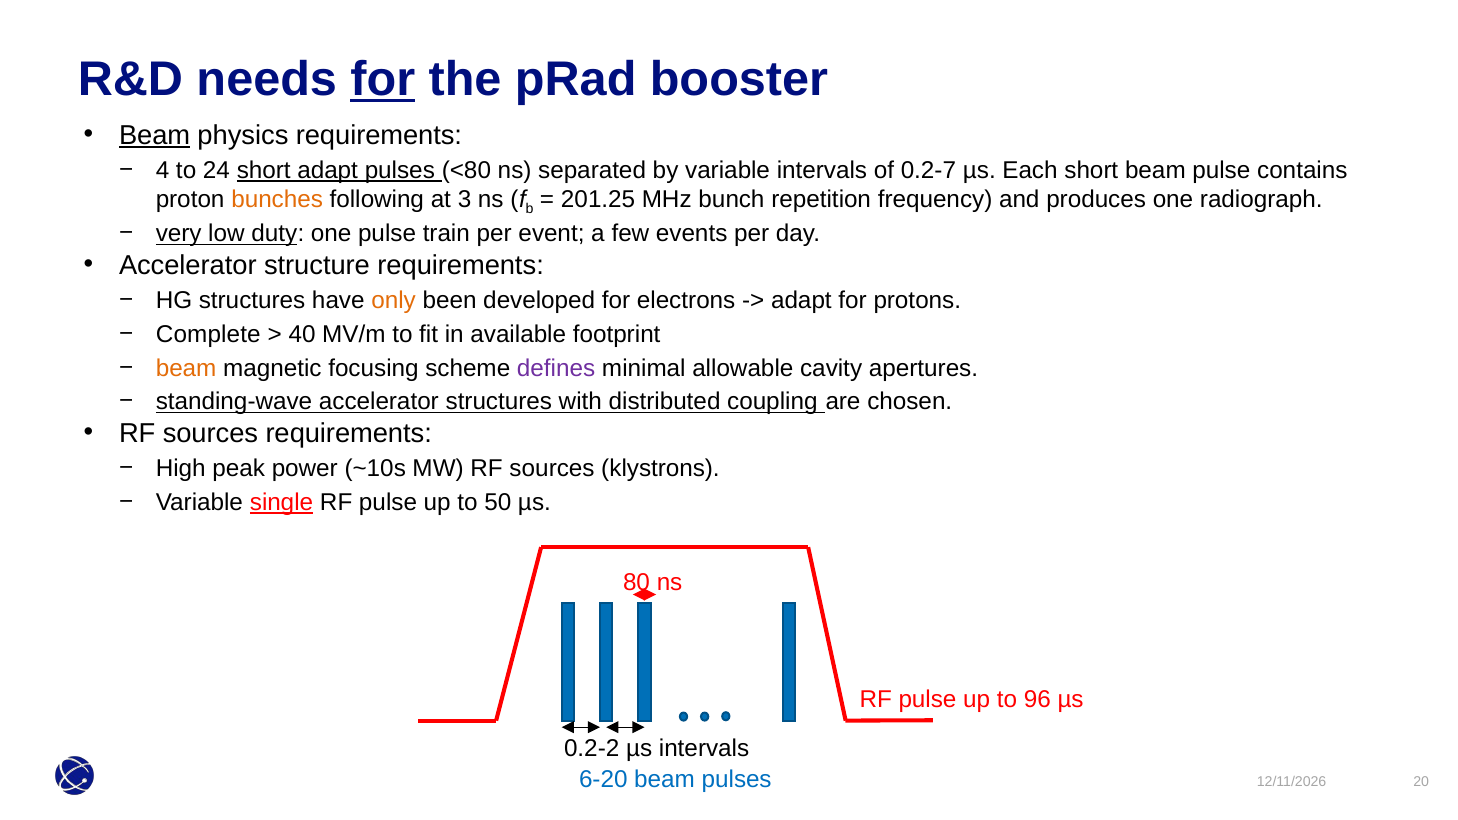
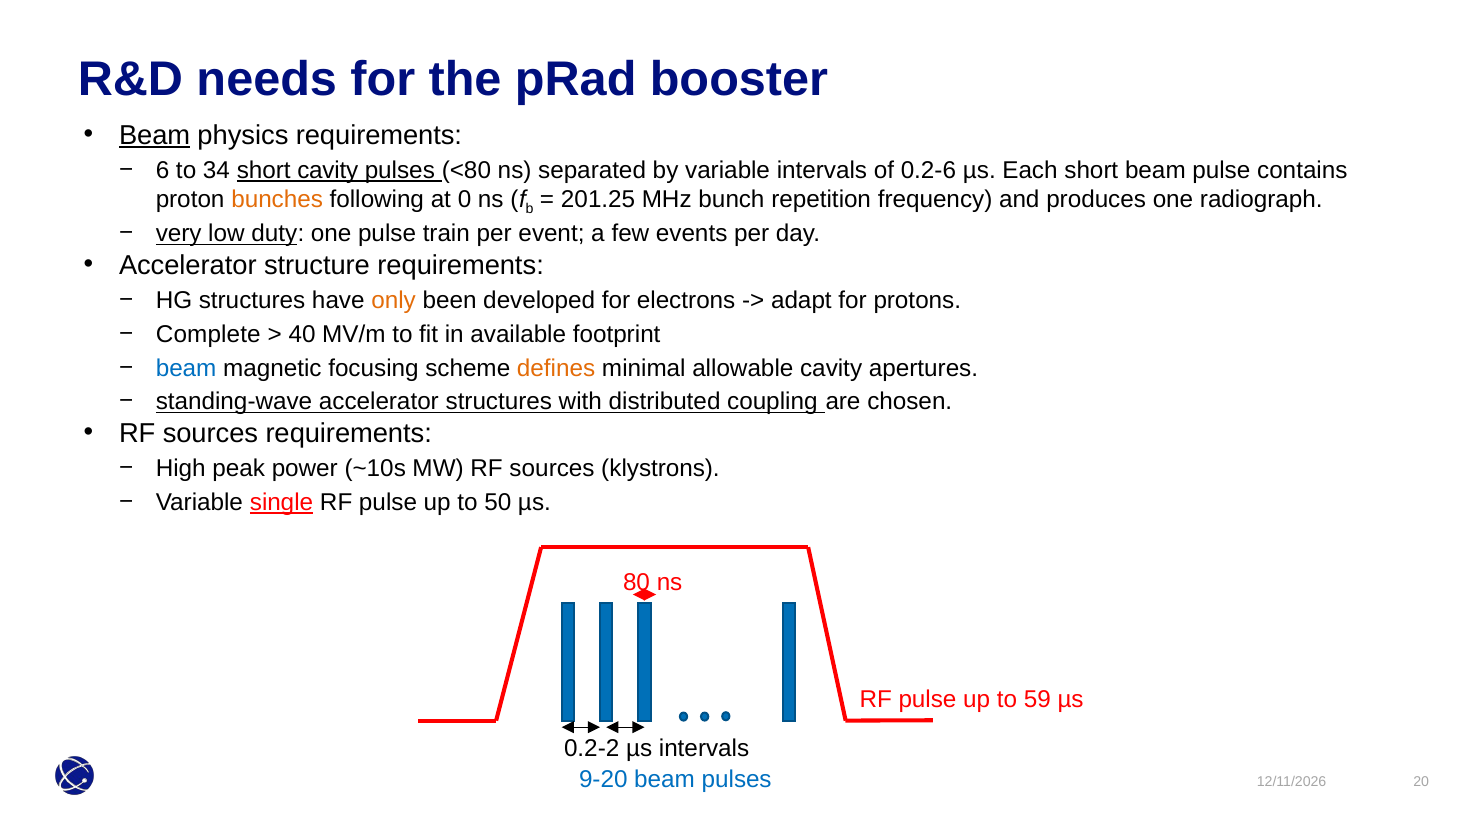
for underline: present -> none (383, 80)
4: 4 -> 6 (163, 170)
24: 24 -> 34 (216, 170)
short adapt: adapt -> cavity (328, 170)
0.2-7: 0.2-7 -> 0.2-6 (928, 170)
3: 3 -> 0 (465, 199)
beam colour: orange -> blue (186, 368)
defines colour: purple -> orange (556, 368)
96: 96 -> 59 (1037, 699)
6-20: 6-20 -> 9-20 (603, 779)
